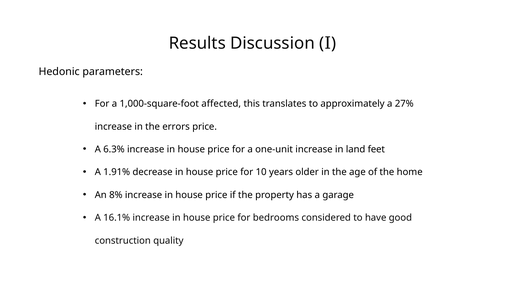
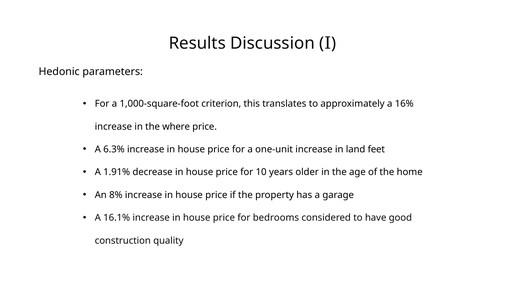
affected: affected -> criterion (221, 104)
27%: 27% -> 16% (404, 104)
errors: errors -> where (176, 127)
